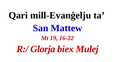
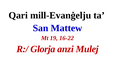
biex: biex -> anzi (66, 49)
